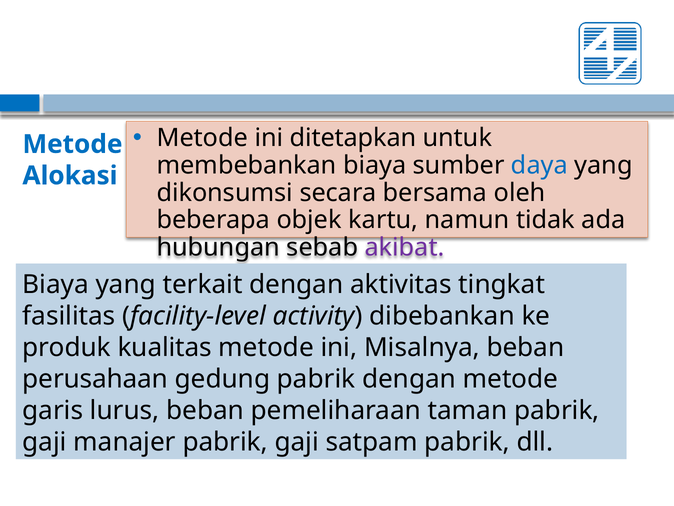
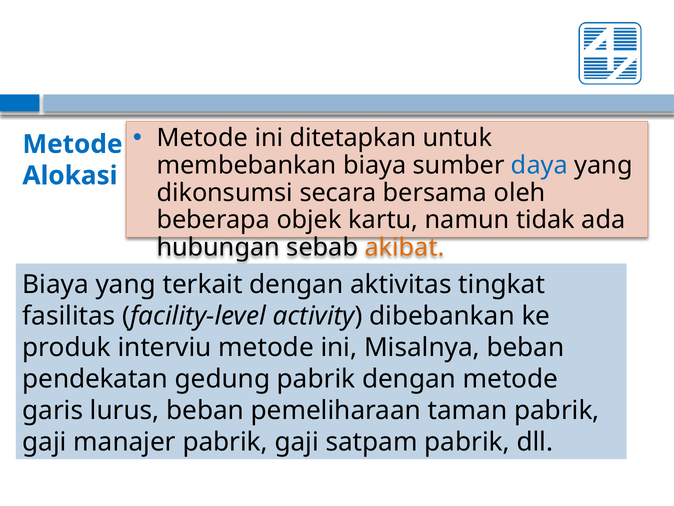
akibat colour: purple -> orange (405, 247)
kualitas: kualitas -> interviu (165, 347)
perusahaan: perusahaan -> pendekatan (95, 379)
